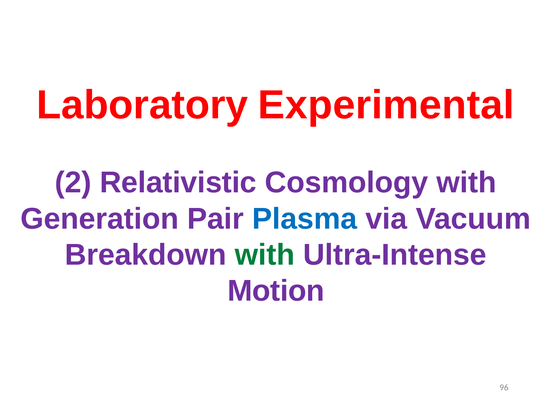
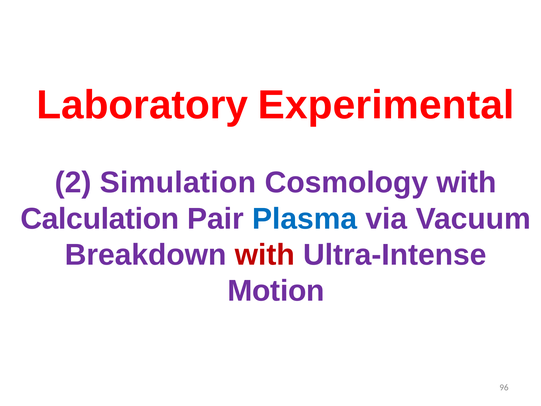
Relativistic: Relativistic -> Simulation (178, 183)
Generation: Generation -> Calculation (100, 219)
with colour: green -> red (265, 255)
